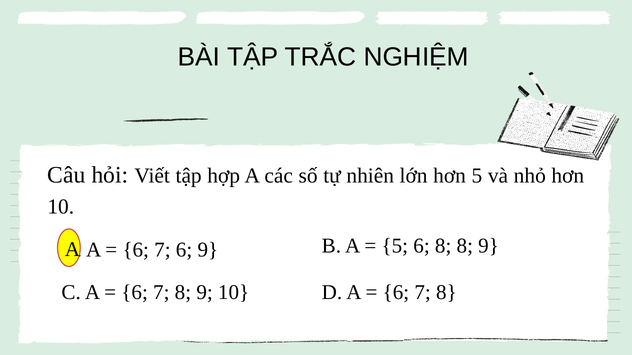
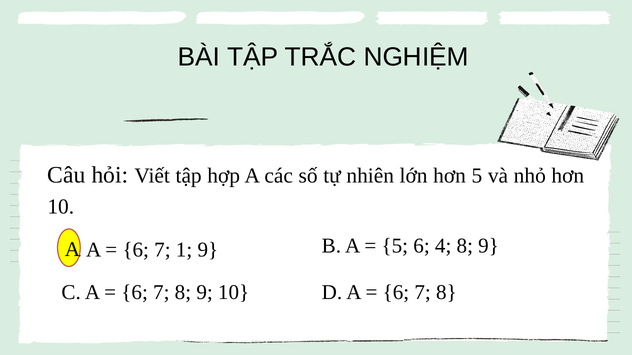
7 6: 6 -> 1 (184, 250)
6 8: 8 -> 4 (443, 246)
